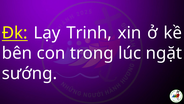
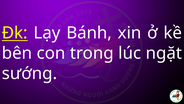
Trinh: Trinh -> Bánh (89, 33)
